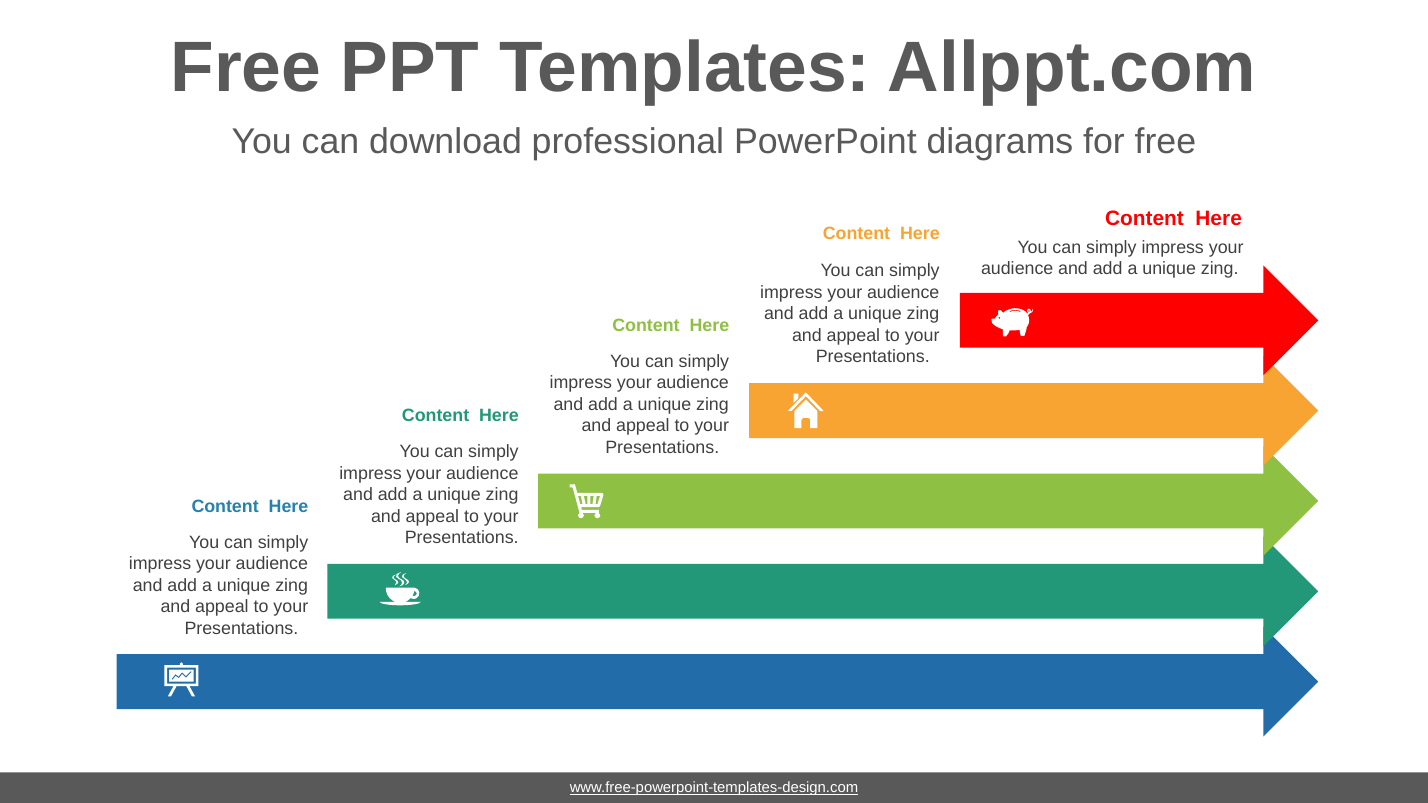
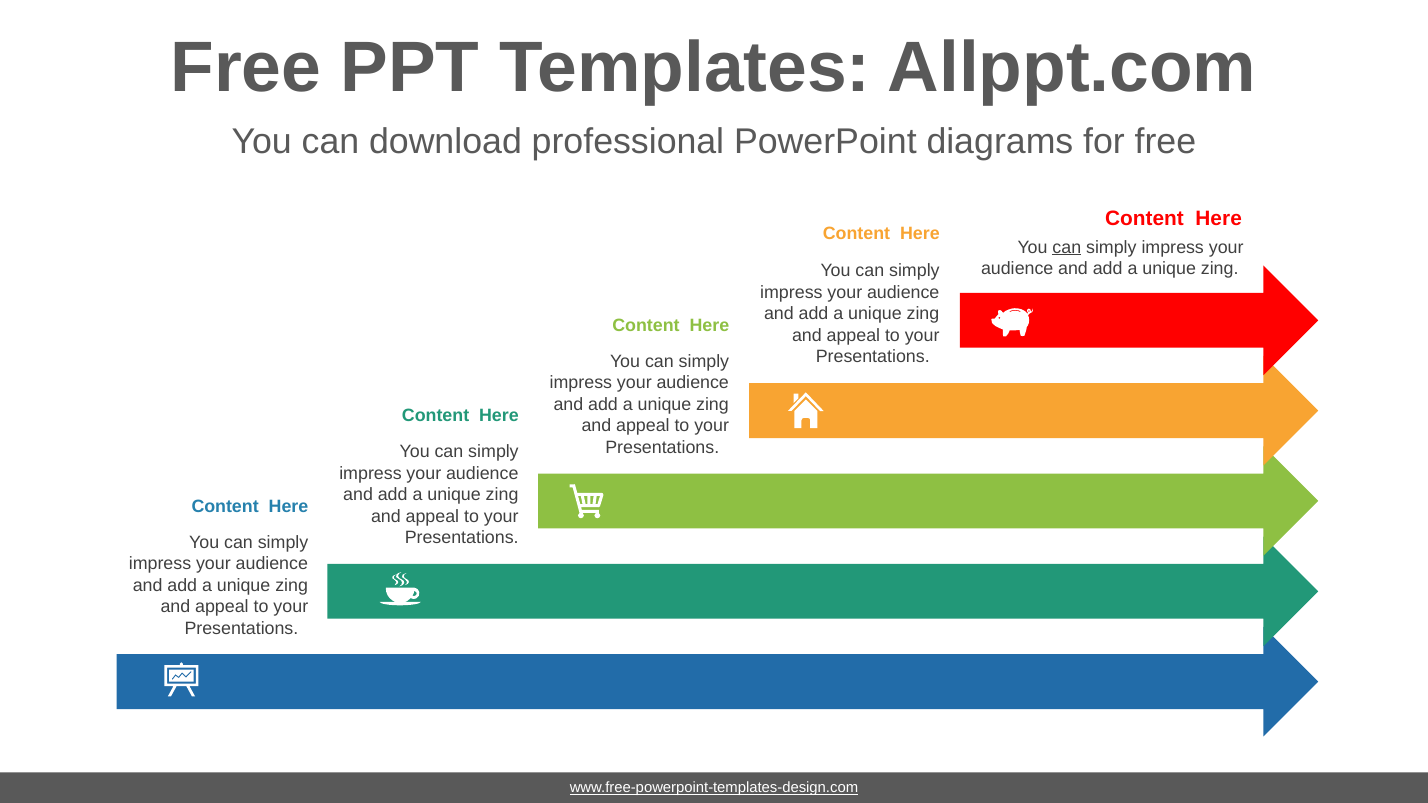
can underline: none -> present (1067, 247)
